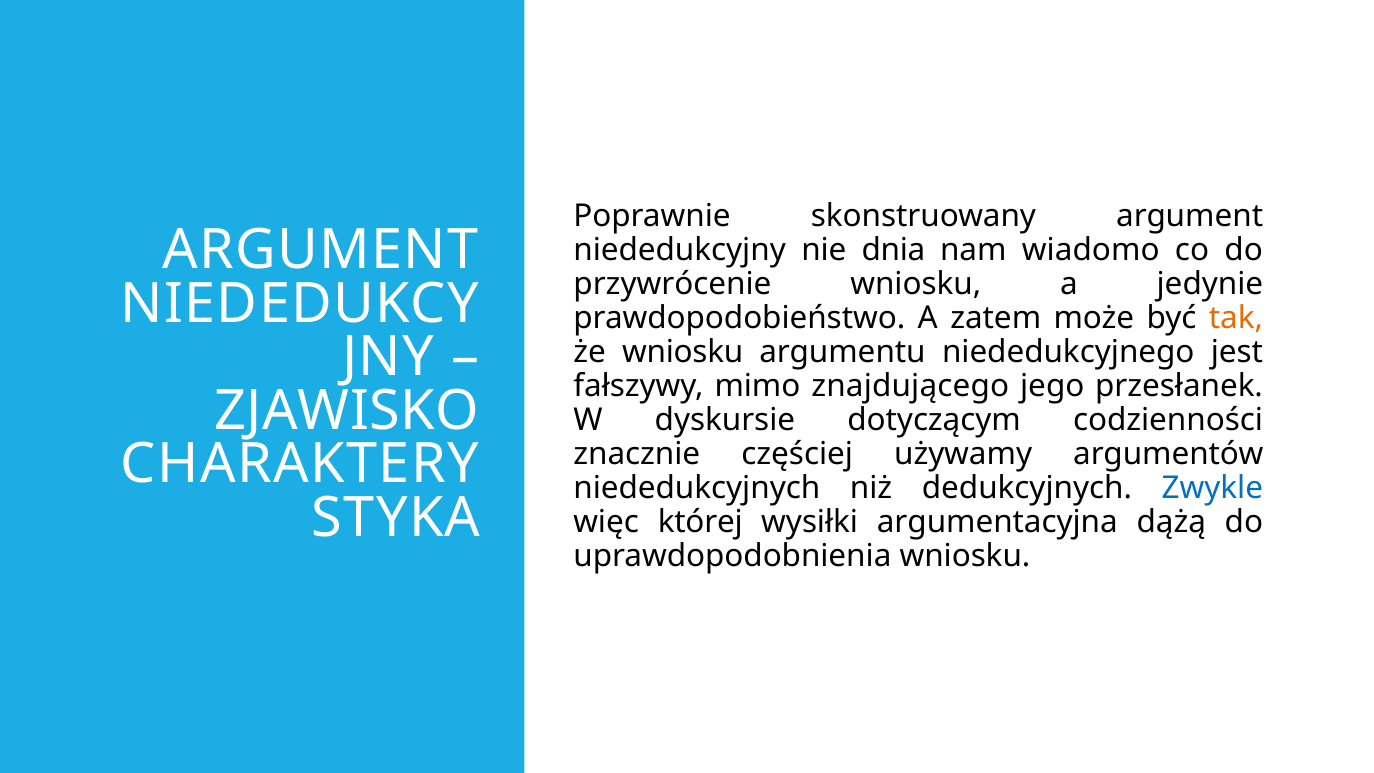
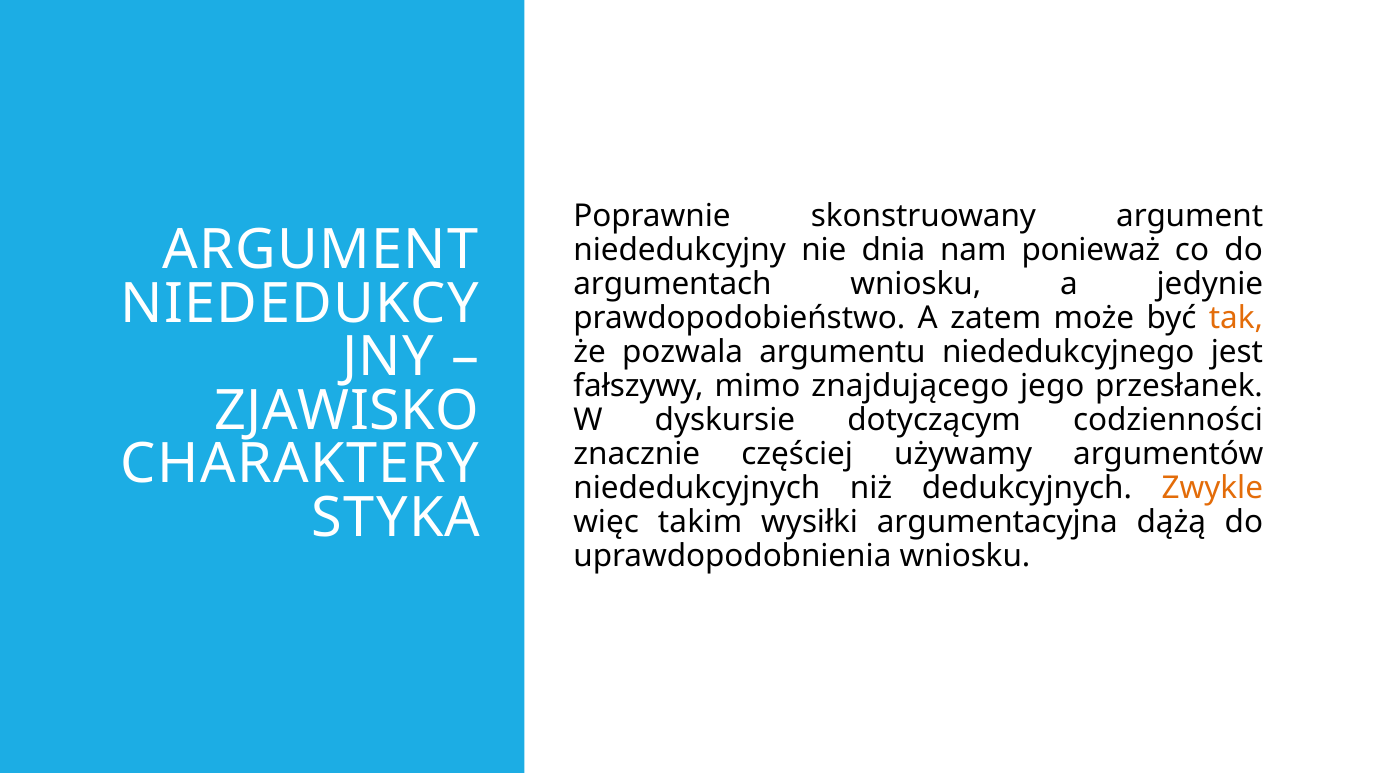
wiadomo: wiadomo -> ponieważ (1091, 250)
przywrócenie: przywrócenie -> argumentach (672, 284)
że wniosku: wniosku -> pozwala (683, 352)
Zwykle colour: blue -> orange (1212, 488)
której: której -> takim (700, 522)
